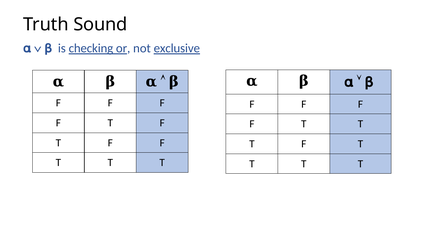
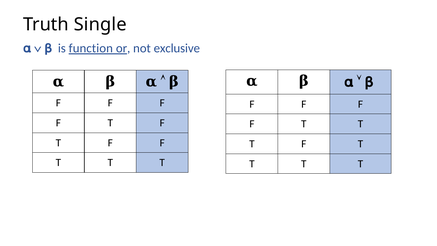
Sound: Sound -> Single (100, 24)
checking: checking -> function (91, 48)
exclusive underline: present -> none (177, 48)
